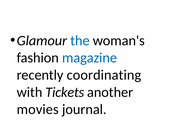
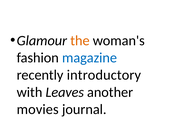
the colour: blue -> orange (80, 40)
coordinating: coordinating -> introductory (104, 75)
Tickets: Tickets -> Leaves (65, 92)
